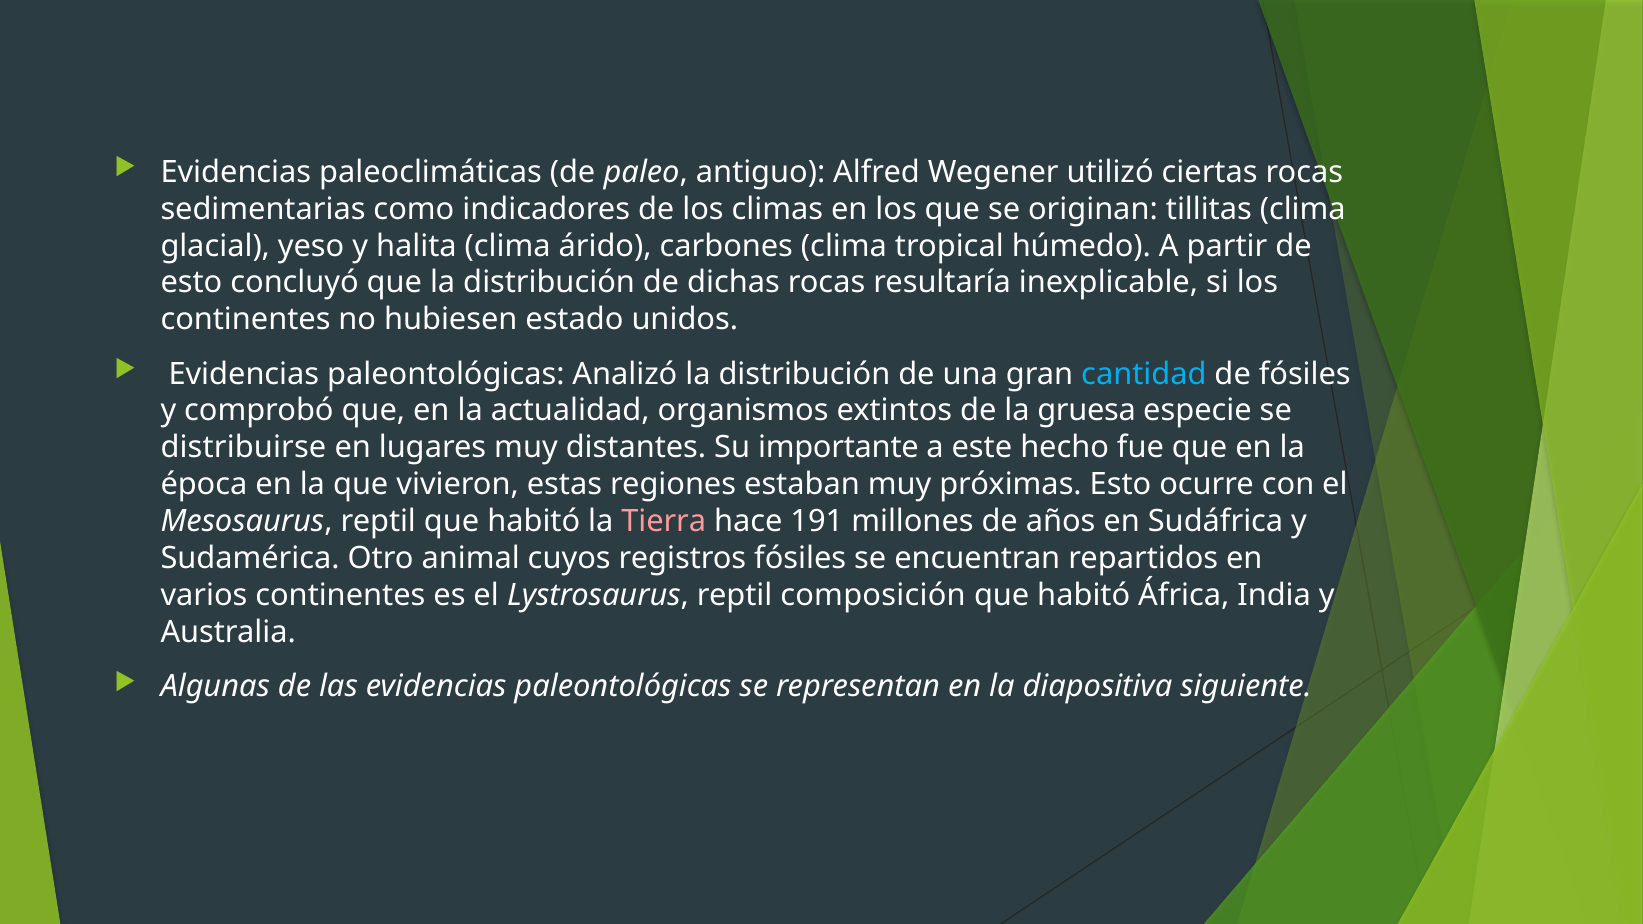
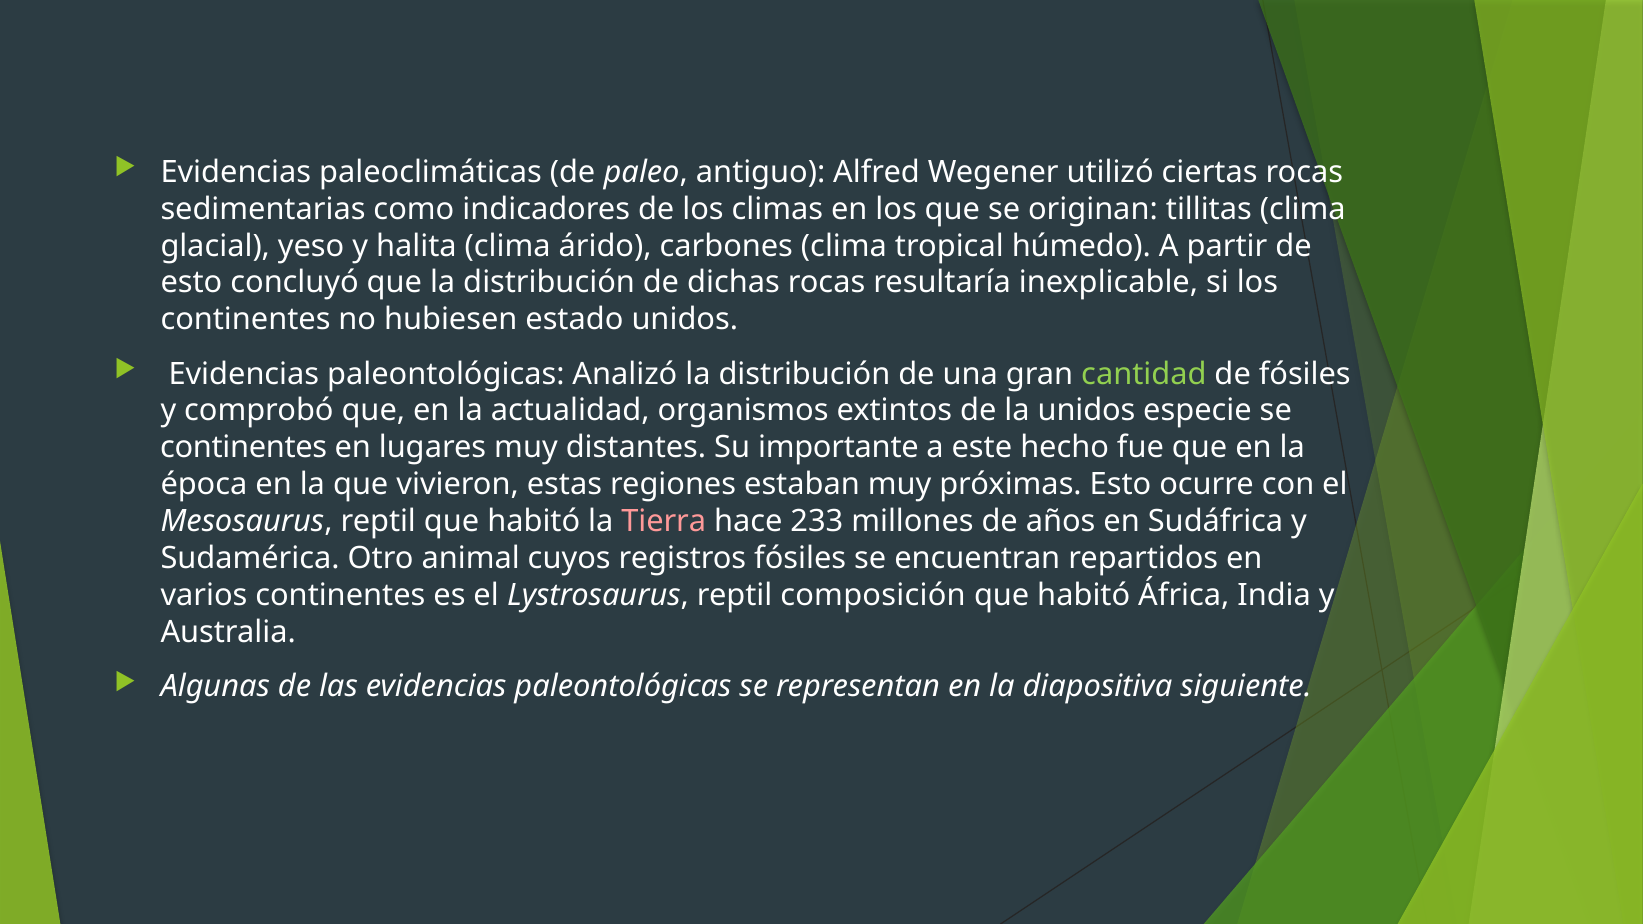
cantidad colour: light blue -> light green (1144, 374)
la gruesa: gruesa -> unidos (1087, 411)
distribuirse: distribuirse -> continentes (244, 448)
191: 191 -> 233 (817, 522)
